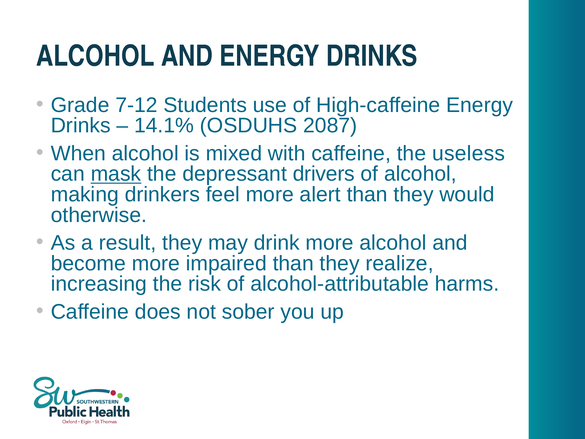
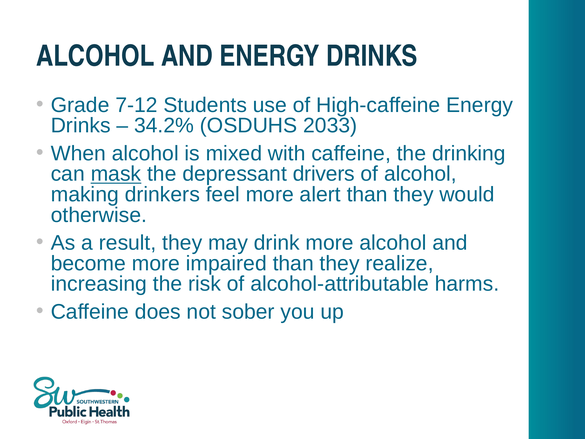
14.1%: 14.1% -> 34.2% (164, 126)
2087: 2087 -> 2033 (330, 126)
useless: useless -> drinking (469, 153)
